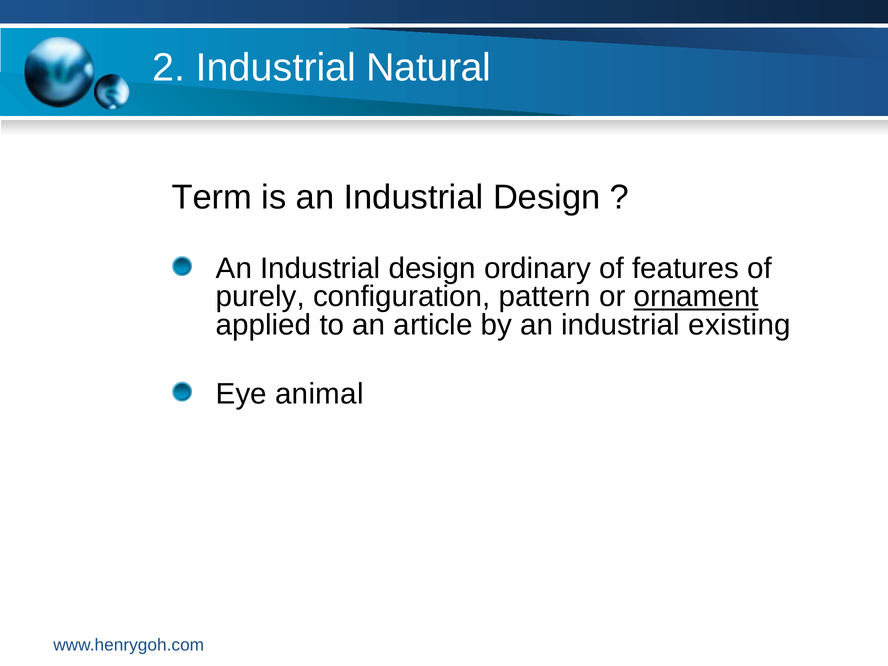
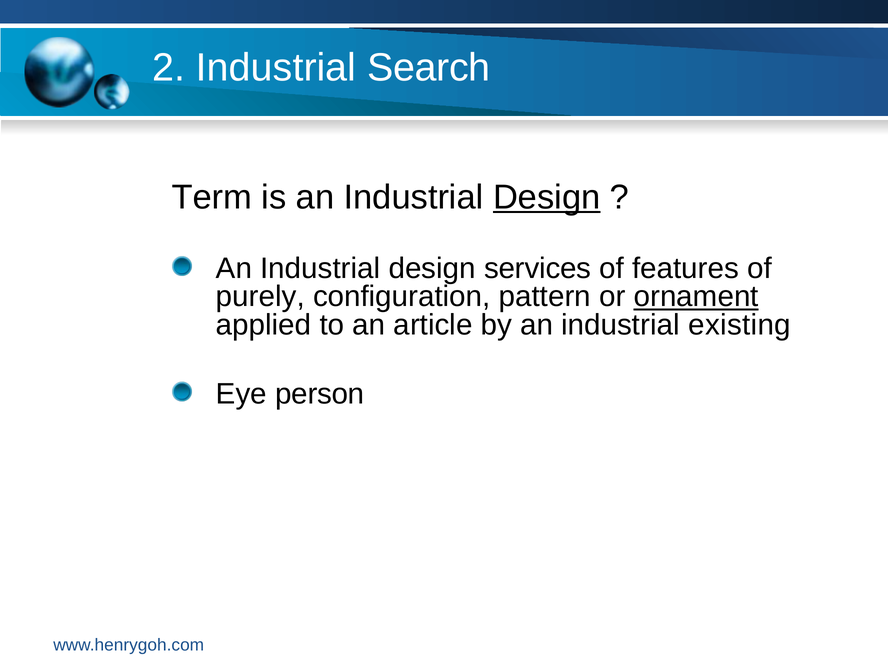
Natural: Natural -> Search (429, 68)
Design underline: none -> present (547, 197)
ordinary: ordinary -> services (538, 268)
animal: animal -> person (320, 394)
